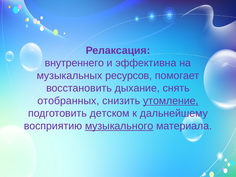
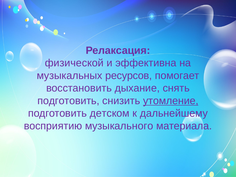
внутреннего: внутреннего -> физической (74, 63)
отобранных: отобранных -> подготовить (68, 101)
музыкального underline: present -> none (119, 126)
